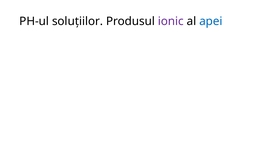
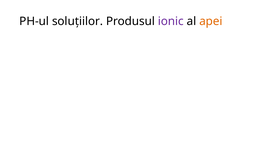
apei colour: blue -> orange (211, 21)
